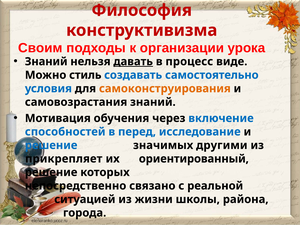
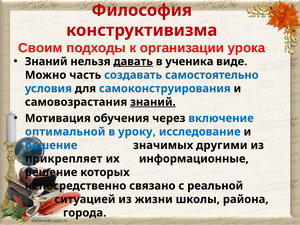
процесс: процесс -> ученика (189, 62)
стиль: стиль -> часть (85, 75)
самоконструирования colour: orange -> blue (165, 89)
знаний underline: none -> present (153, 102)
способностей: способностей -> оптимальной (65, 132)
перед: перед -> уроку (137, 132)
ориентированный: ориентированный -> информационные (194, 159)
